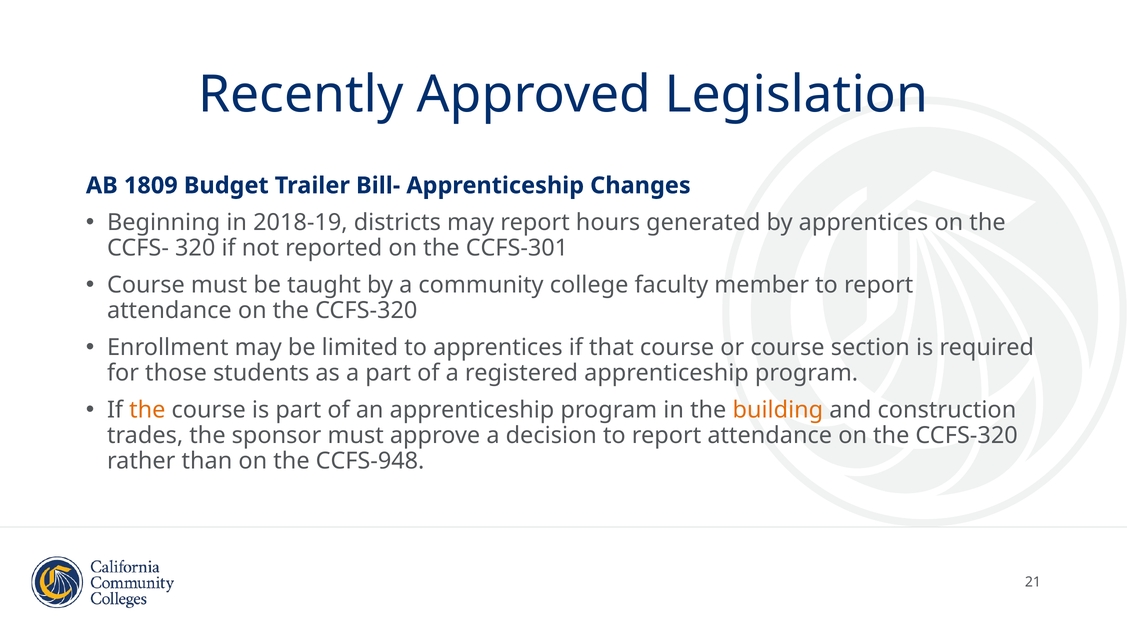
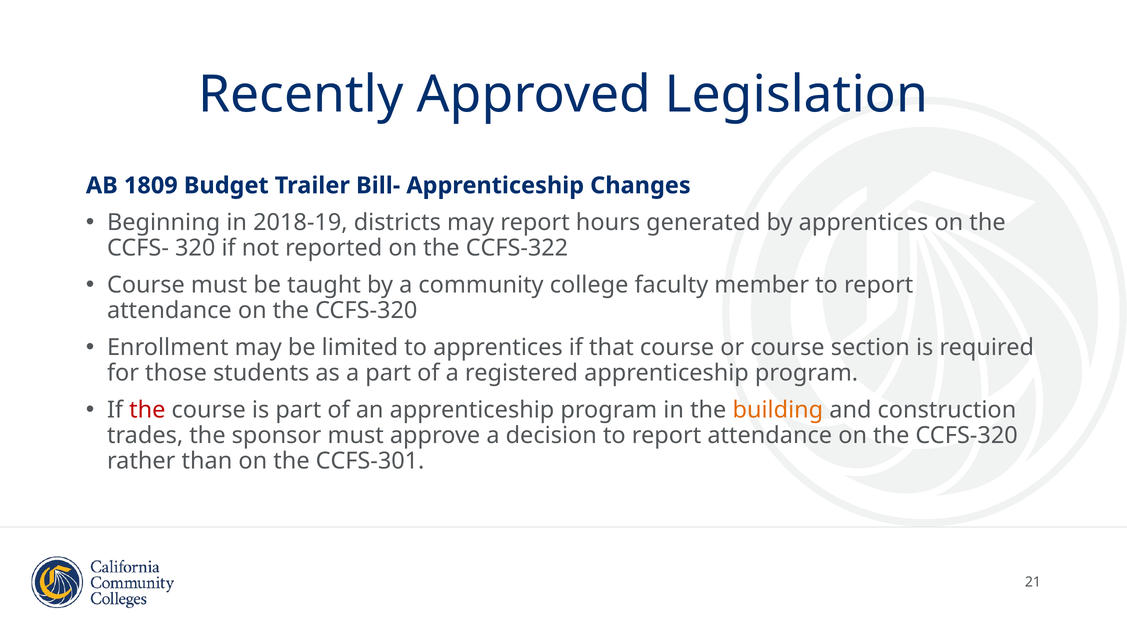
CCFS-301: CCFS-301 -> CCFS-322 (517, 248)
the colour: orange -> red (147, 410)
CCFS-948: CCFS-948 -> CCFS-301 (370, 461)
